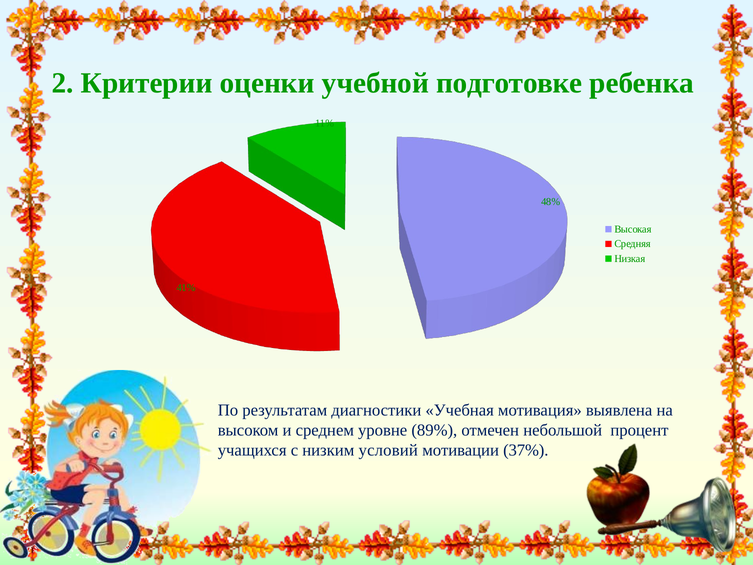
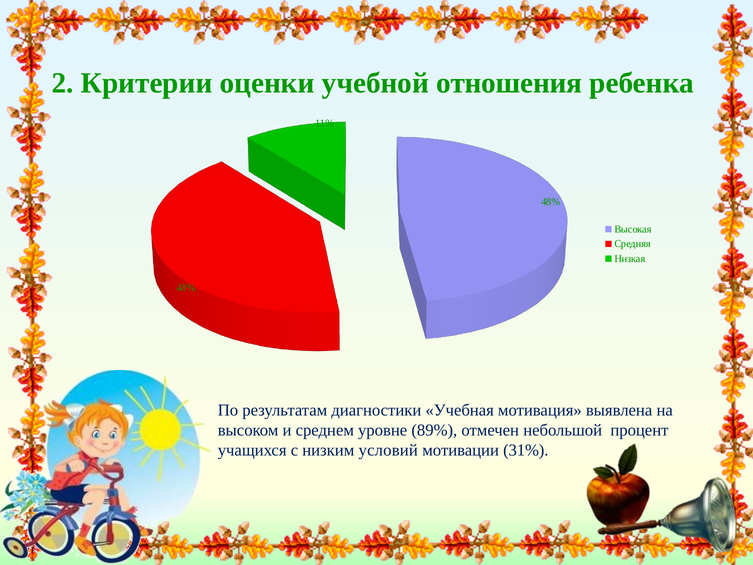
подготовке: подготовке -> отношения (509, 83)
37%: 37% -> 31% (526, 450)
